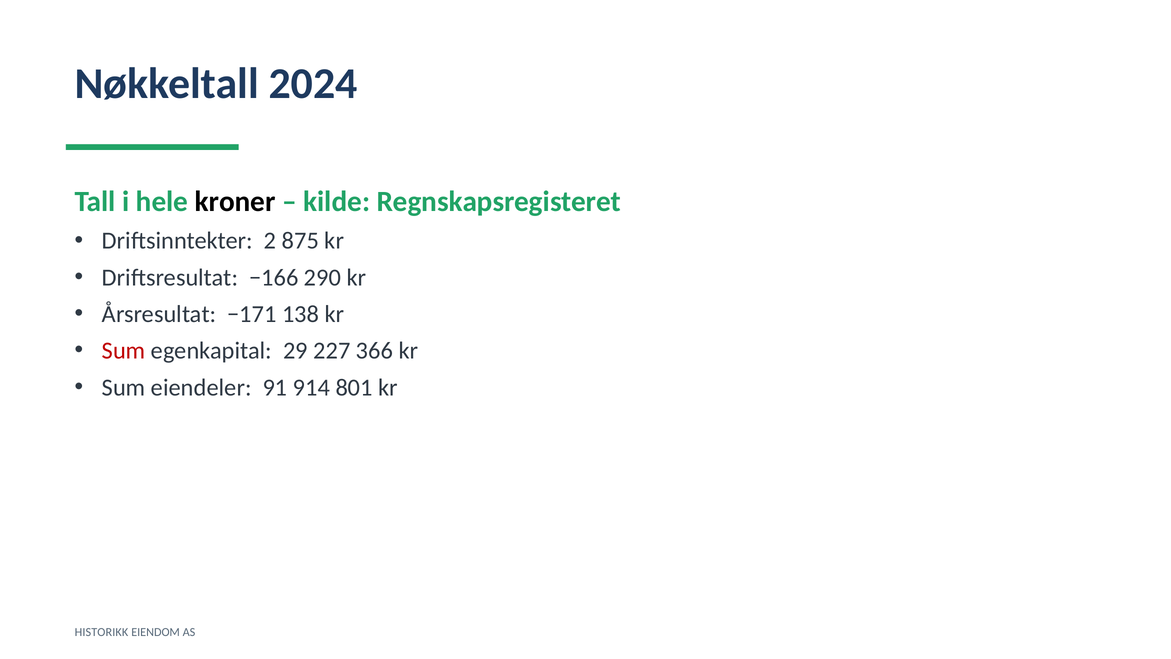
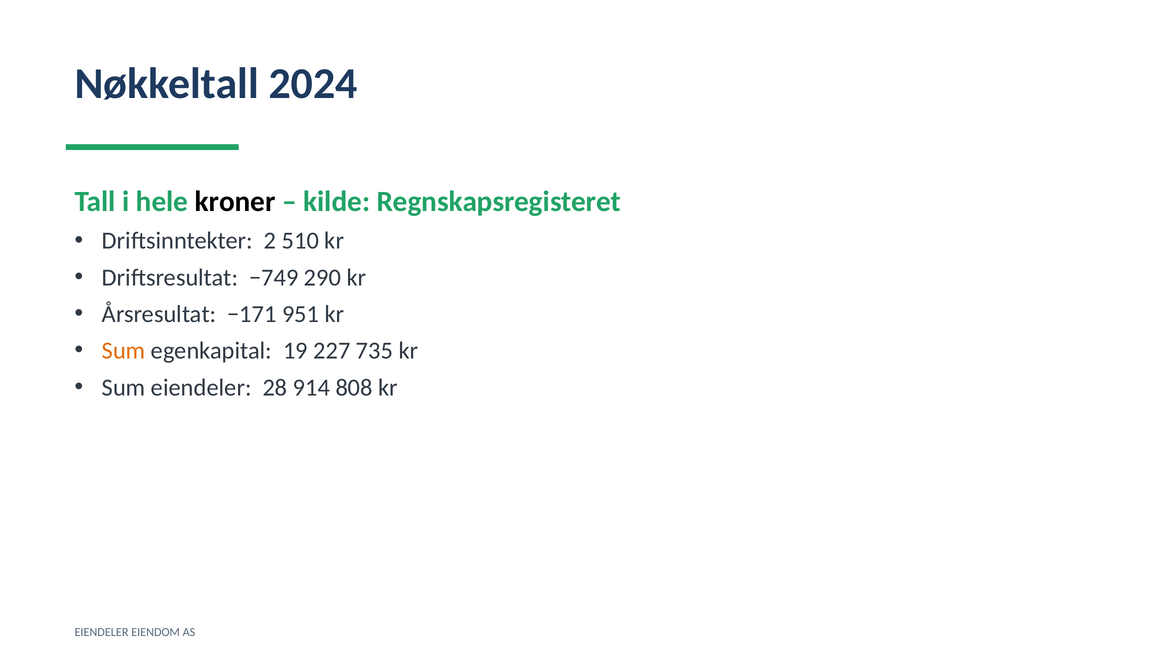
875: 875 -> 510 (300, 241)
−166: −166 -> −749 (274, 277)
138: 138 -> 951 (301, 314)
Sum colour: red -> orange (124, 351)
29: 29 -> 19 (295, 351)
366: 366 -> 735 (375, 351)
91: 91 -> 28 (275, 387)
801: 801 -> 808 (354, 387)
HISTORIKK: HISTORIKK -> EIENDELER (102, 632)
